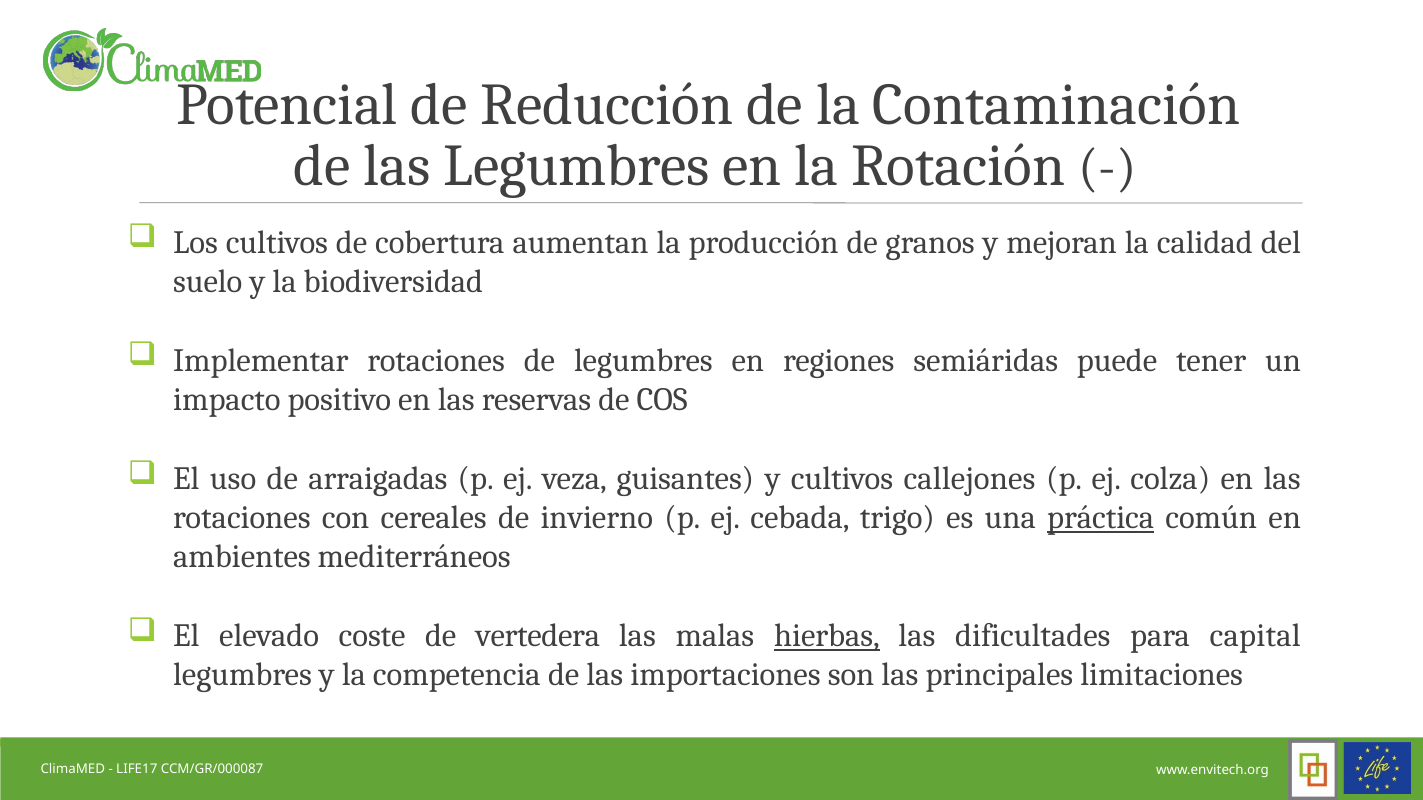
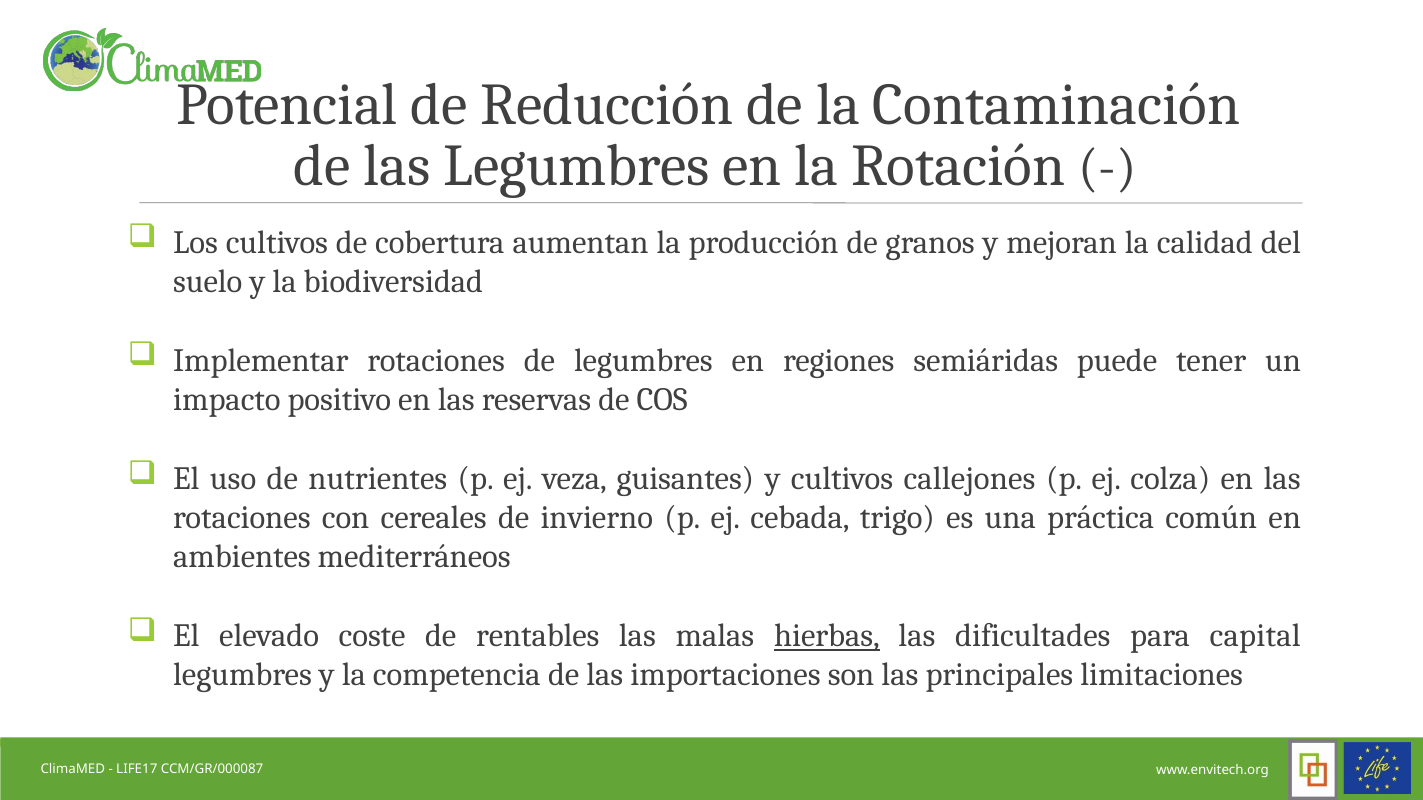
arraigadas: arraigadas -> nutrientes (378, 479)
práctica underline: present -> none (1101, 518)
vertedera: vertedera -> rentables (538, 636)
